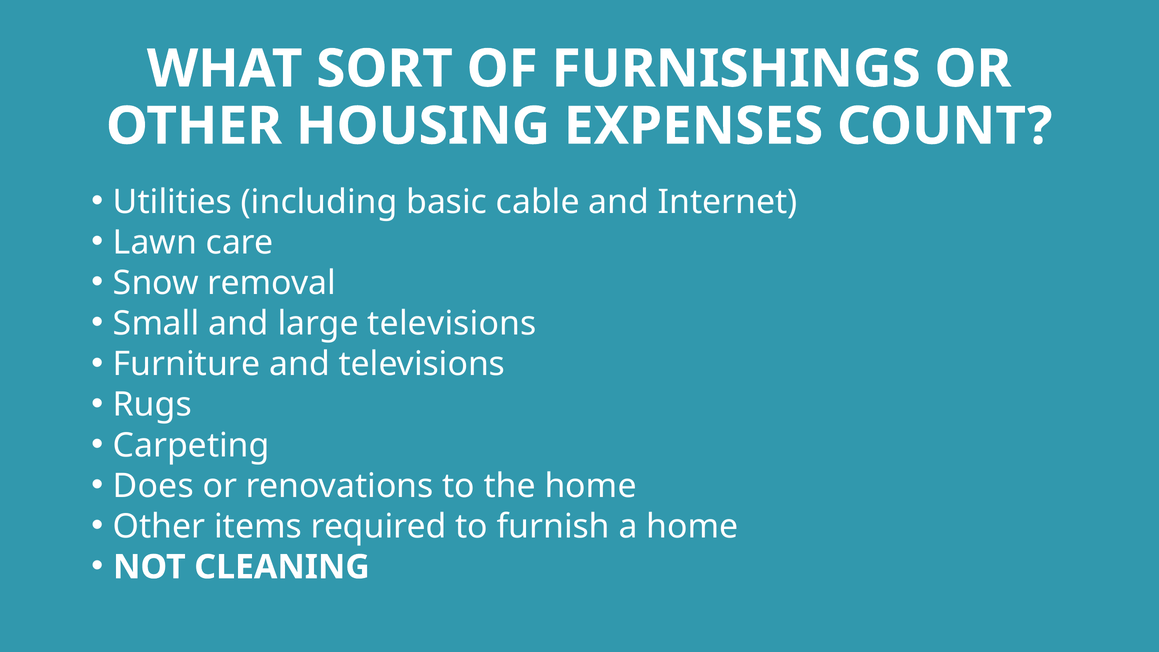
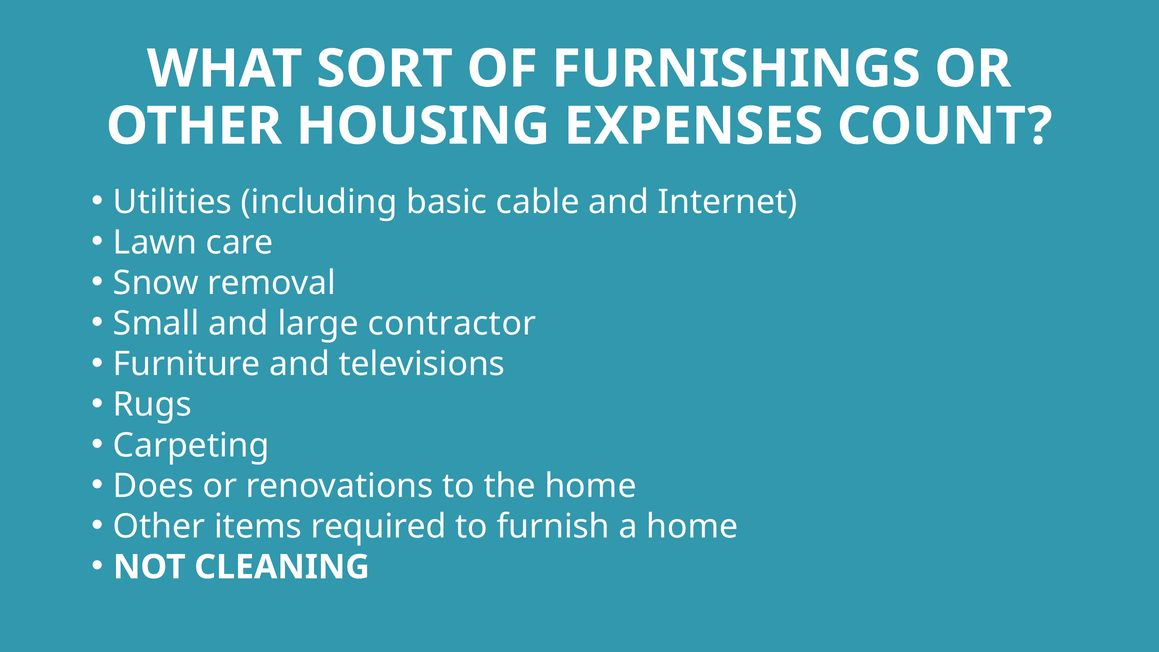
large televisions: televisions -> contractor (452, 324)
